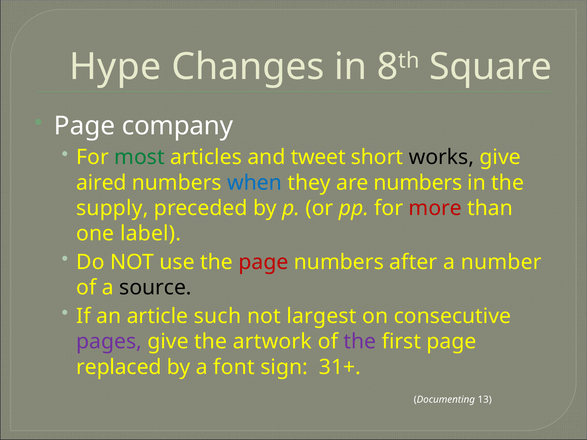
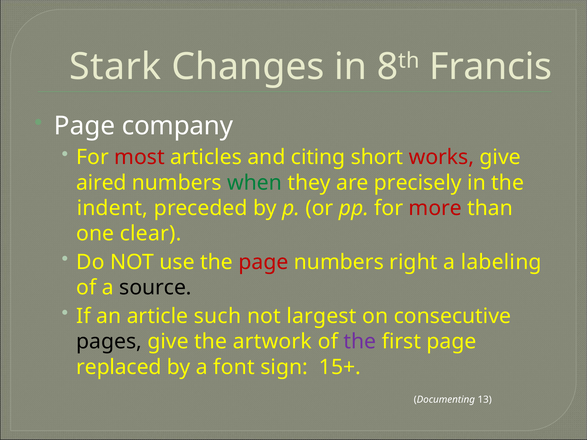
Hype: Hype -> Stark (115, 67)
Square: Square -> Francis (491, 67)
most colour: green -> red (140, 157)
tweet: tweet -> citing (318, 157)
works colour: black -> red (441, 157)
when colour: blue -> green (255, 183)
are numbers: numbers -> precisely (418, 183)
supply: supply -> indent (112, 208)
label: label -> clear (151, 234)
after: after -> right (413, 262)
number: number -> labeling (501, 262)
pages colour: purple -> black (109, 342)
31+: 31+ -> 15+ (340, 367)
